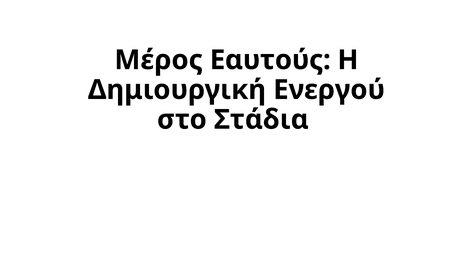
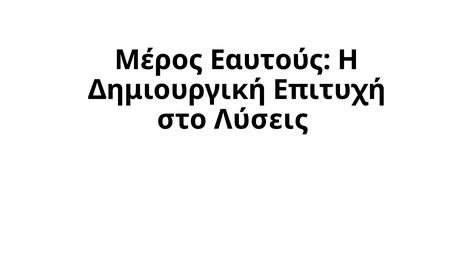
Ενεργού: Ενεργού -> Επιτυχή (329, 90)
Στάδια: Στάδια -> Λύσεις (261, 120)
